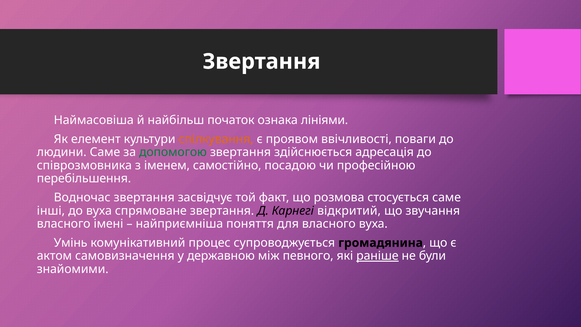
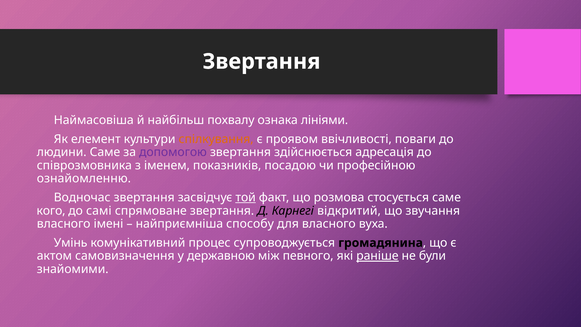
початок: початок -> похвалу (231, 120)
допомогою colour: green -> purple (173, 152)
самостійно: самостійно -> показників (227, 165)
перебільшення: перебільшення -> ознайомленню (84, 178)
той underline: none -> present (246, 197)
інші: інші -> кого (51, 211)
до вуха: вуха -> самі (99, 211)
поняття: поняття -> способу (250, 224)
